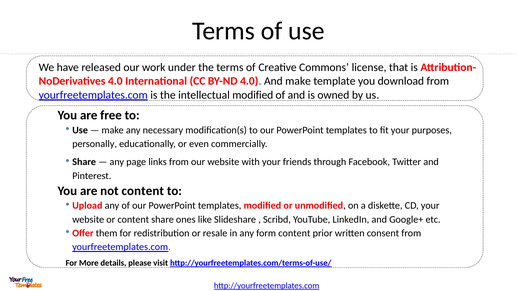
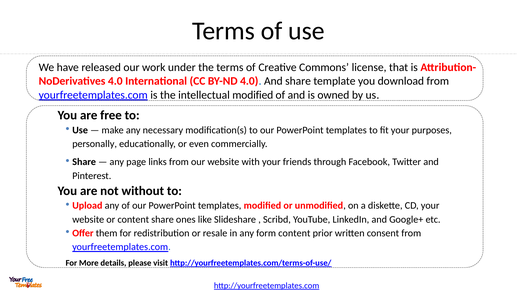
And make: make -> share (298, 81)
not content: content -> without (143, 191)
